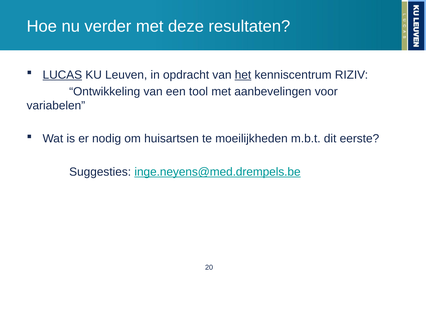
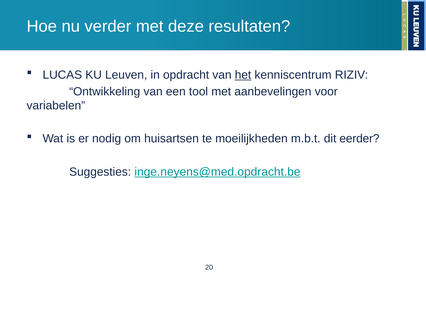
LUCAS underline: present -> none (62, 75)
eerste: eerste -> eerder (359, 139)
inge.neyens@med.drempels.be: inge.neyens@med.drempels.be -> inge.neyens@med.opdracht.be (217, 172)
